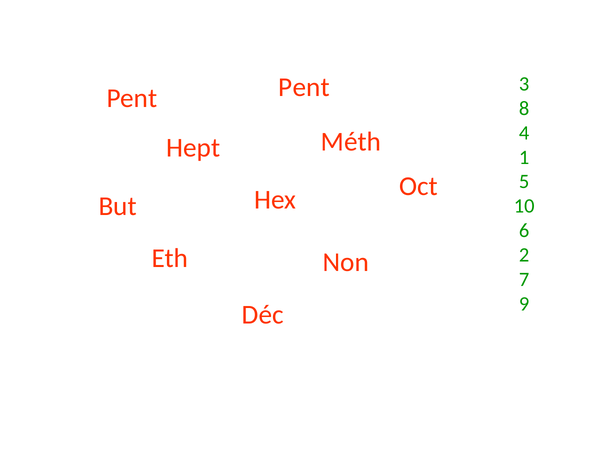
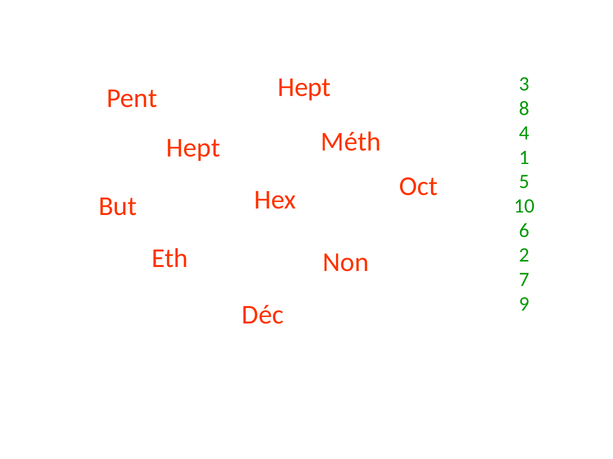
Pent: Pent -> Hept (304, 87)
